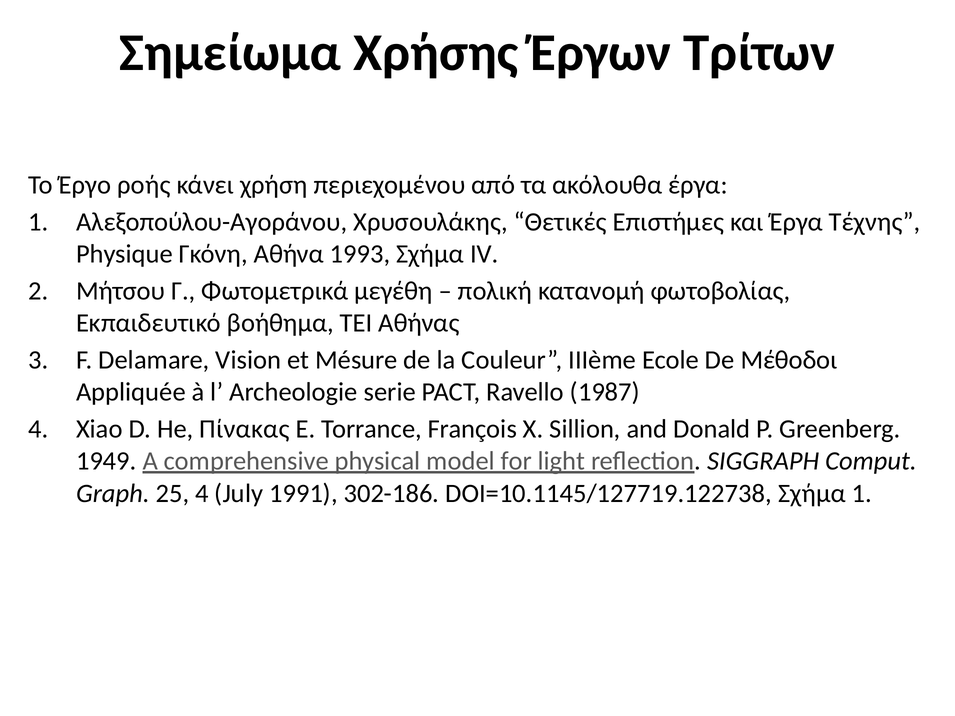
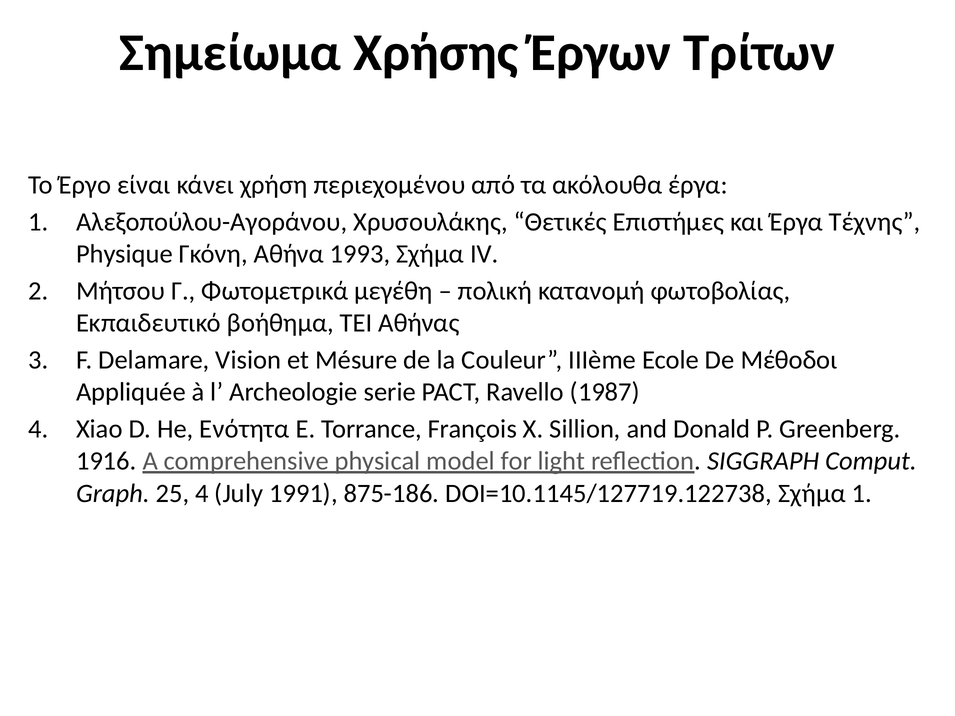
ροής: ροής -> είναι (144, 185)
Πίνακας: Πίνακας -> Ενότητα (245, 429)
1949: 1949 -> 1916 (106, 461)
302-186: 302-186 -> 875-186 (391, 494)
